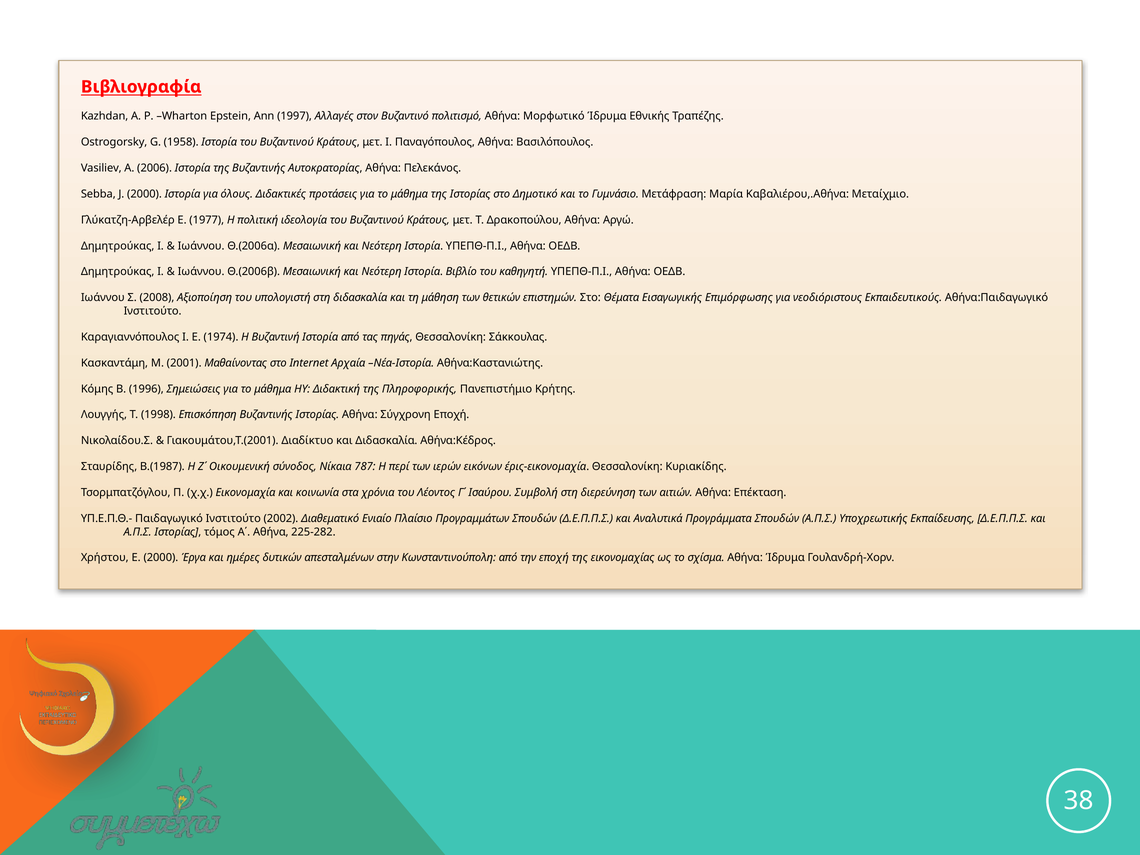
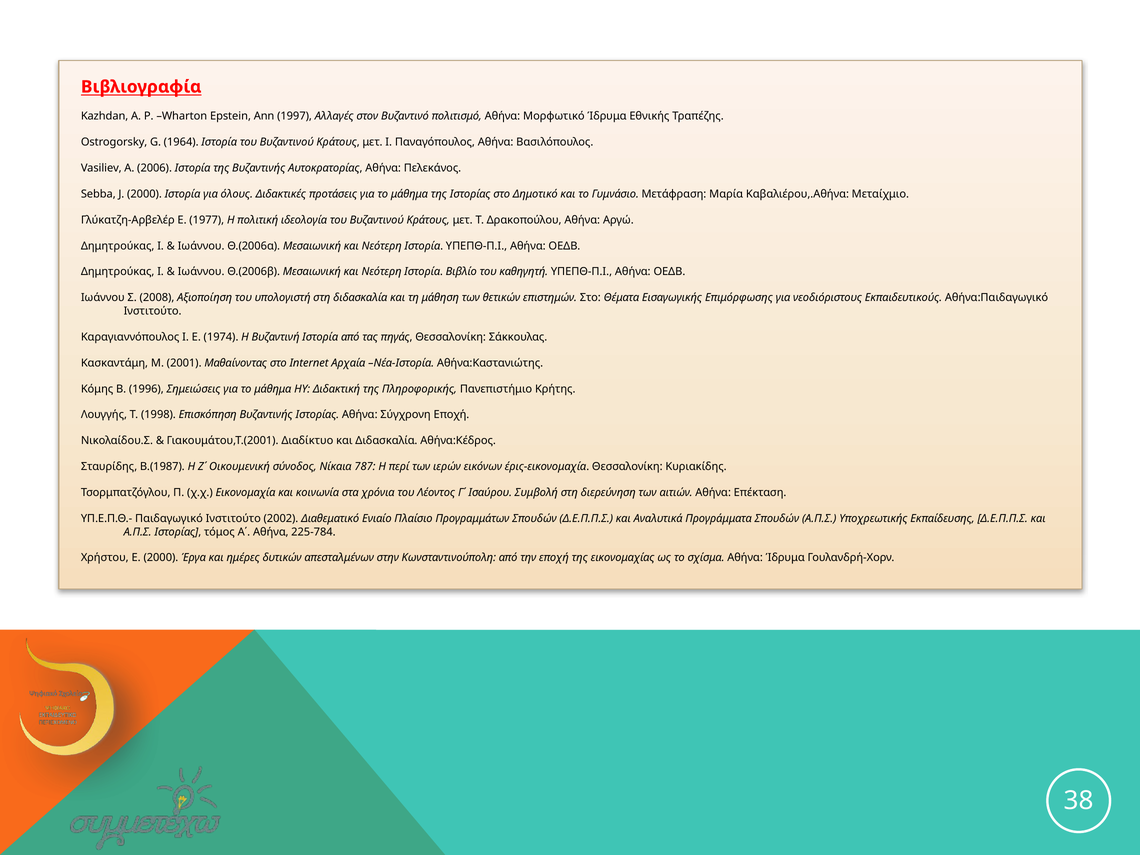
1958: 1958 -> 1964 (181, 142)
225-282: 225-282 -> 225-784 (313, 532)
